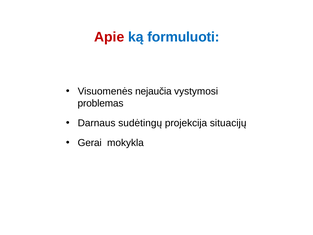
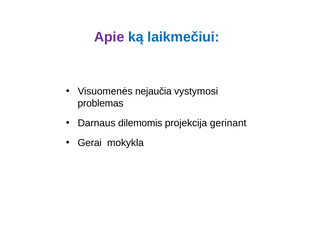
Apie colour: red -> purple (109, 37)
formuluoti: formuluoti -> laikmečiui (183, 37)
sudėtingų: sudėtingų -> dilemomis (140, 123)
situacijų: situacijų -> gerinant (228, 123)
